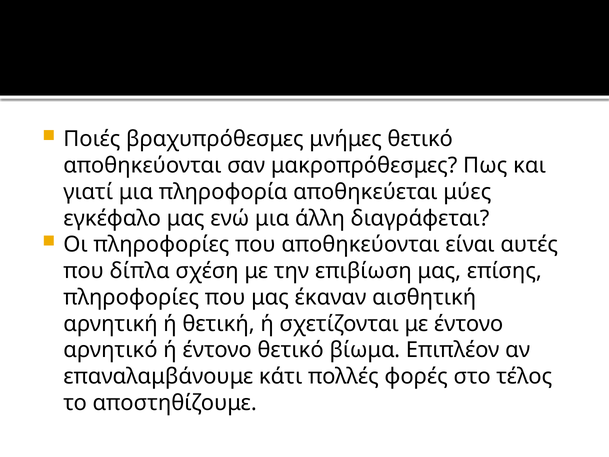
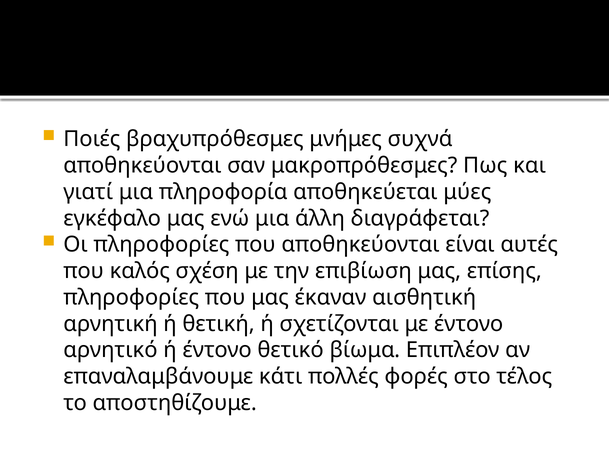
μνήμες θετικό: θετικό -> συχνά (420, 139)
δίπλα: δίπλα -> καλός (140, 271)
